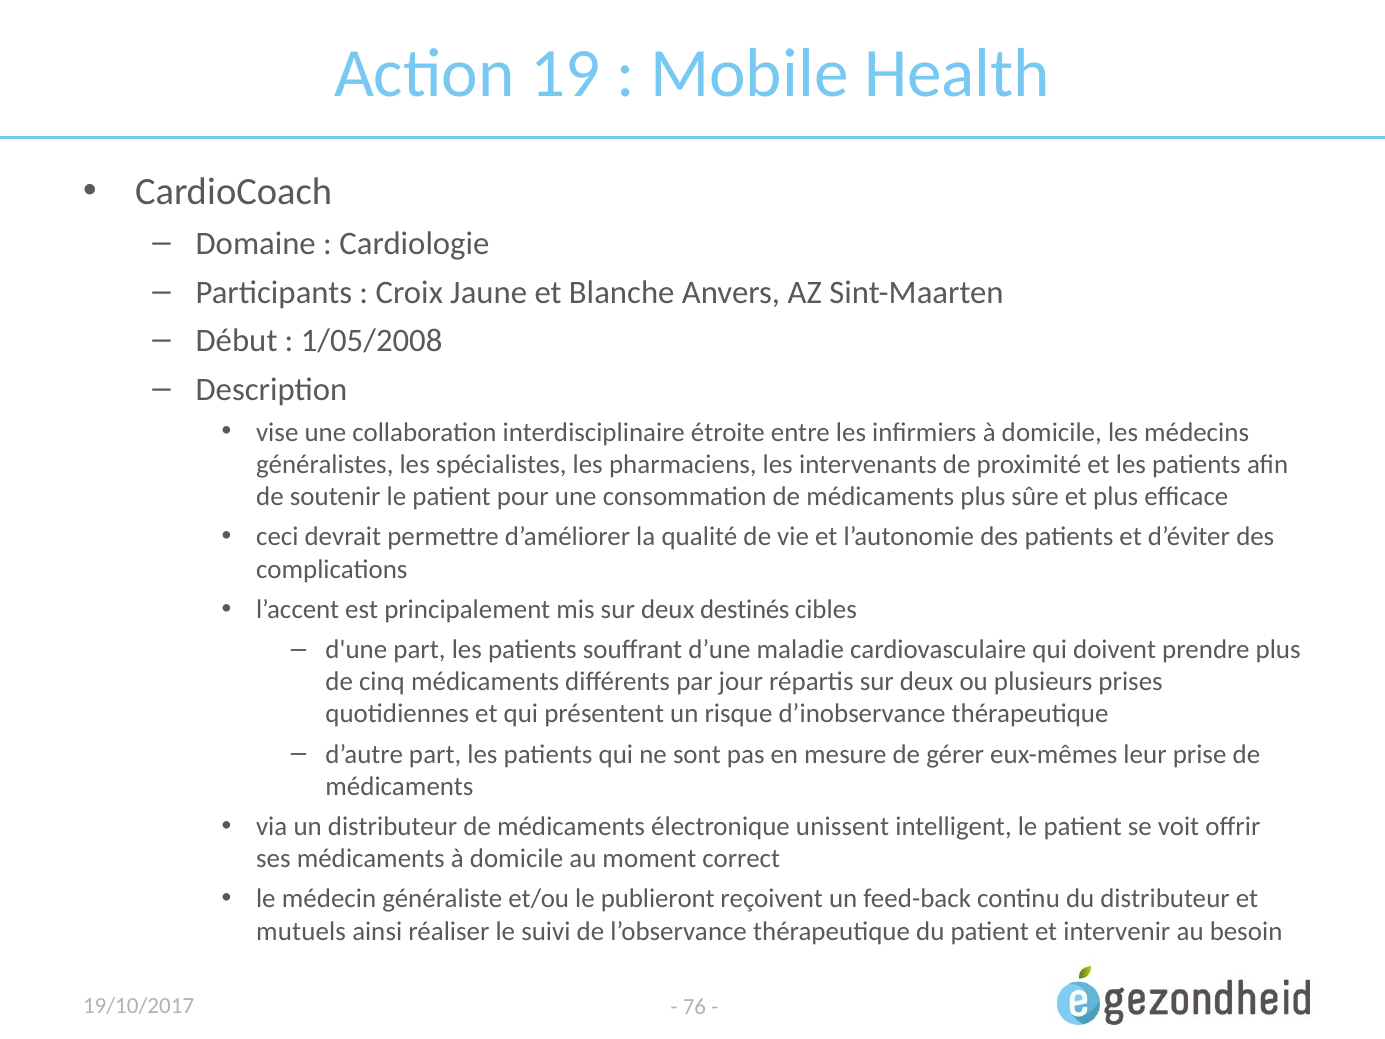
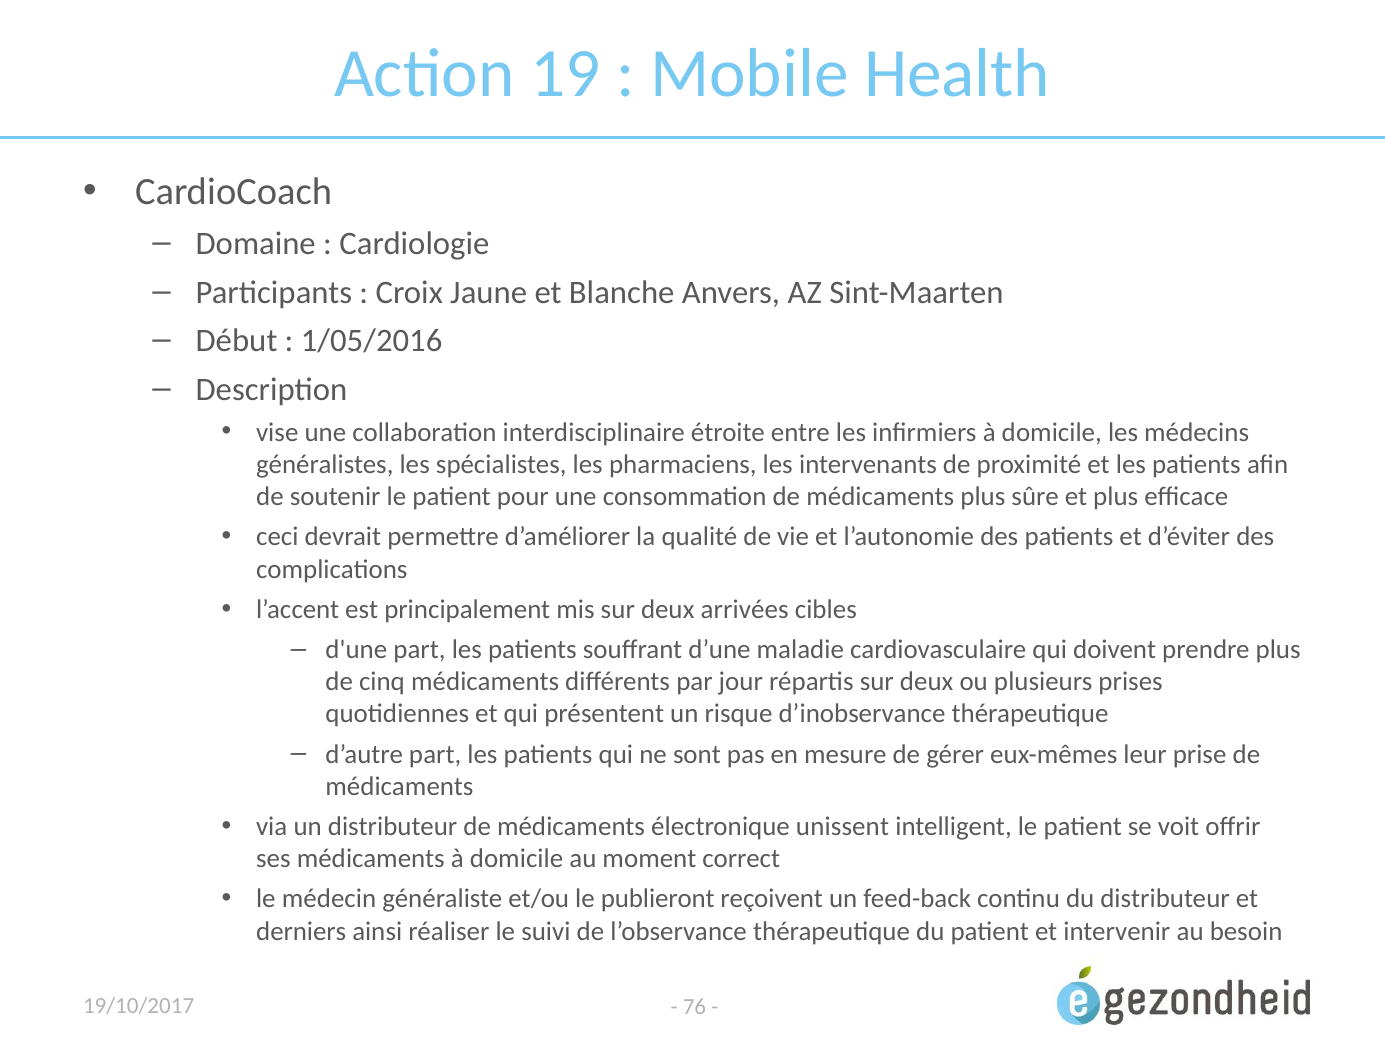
1/05/2008: 1/05/2008 -> 1/05/2016 (372, 341)
destinés: destinés -> arrivées (745, 609)
mutuels: mutuels -> derniers (301, 931)
